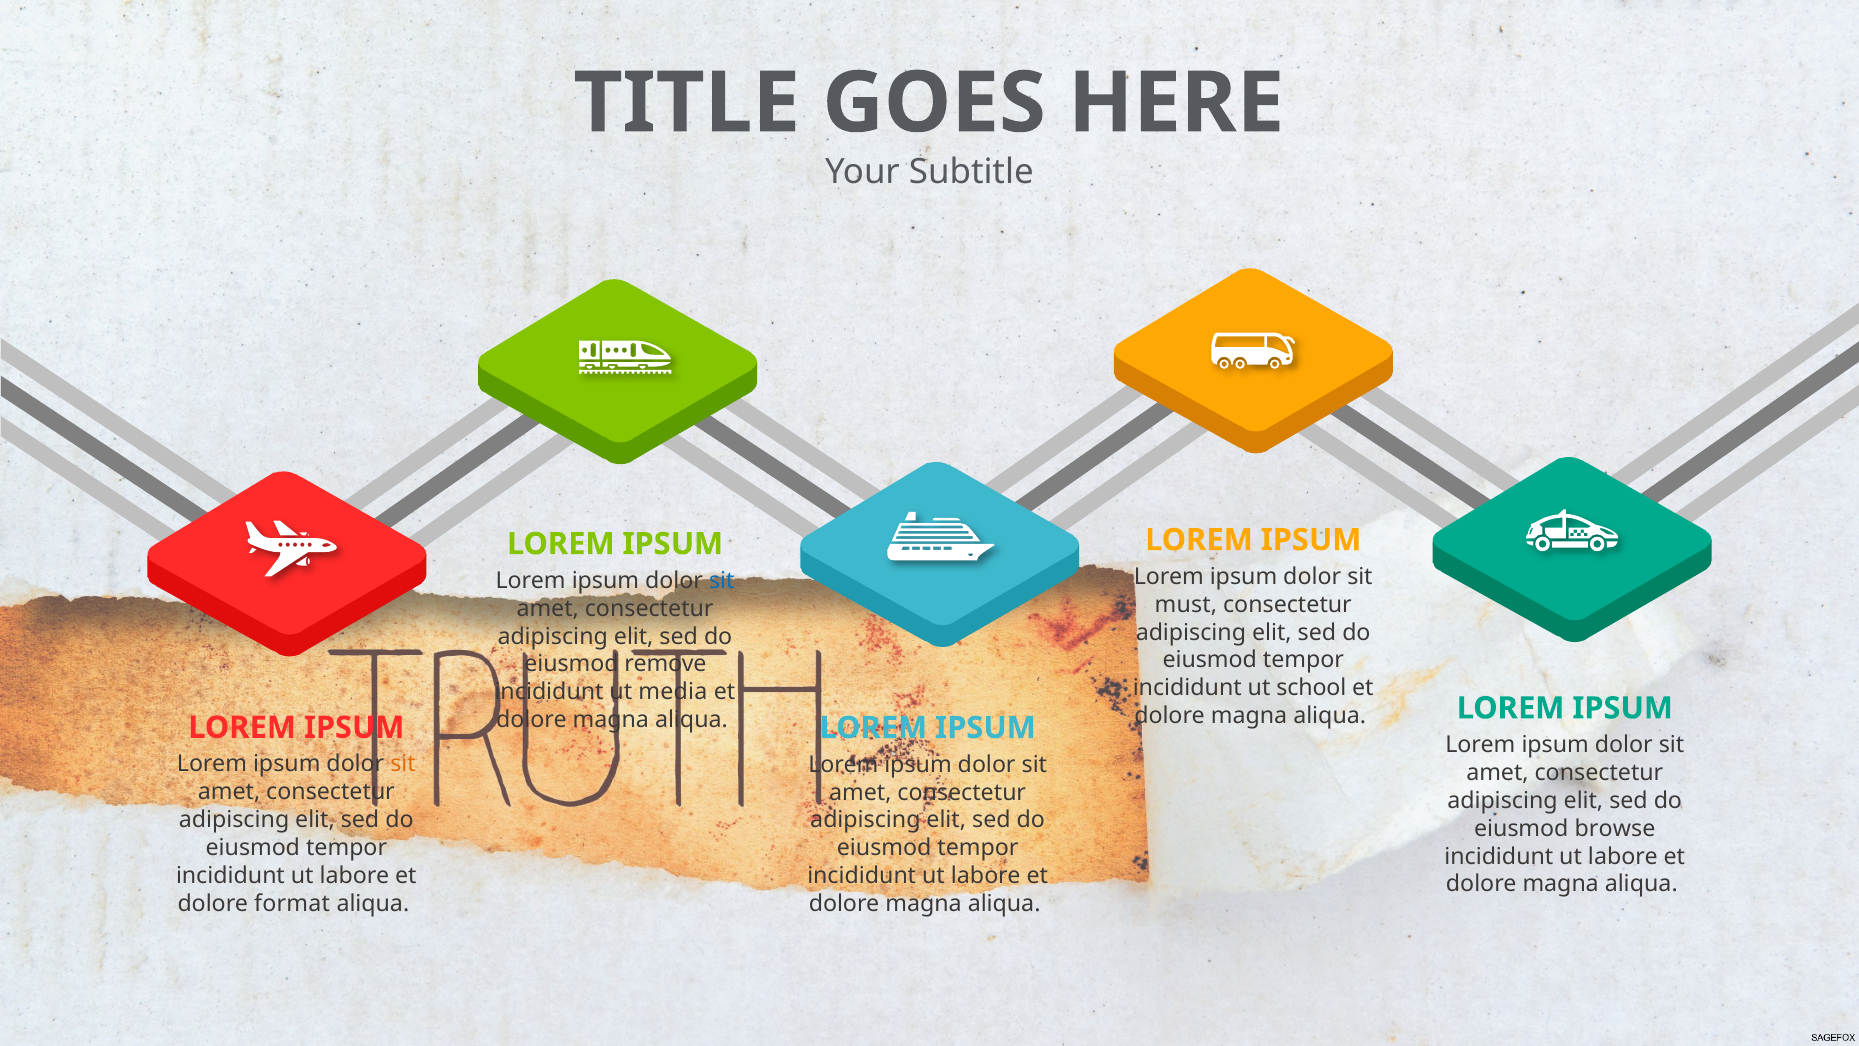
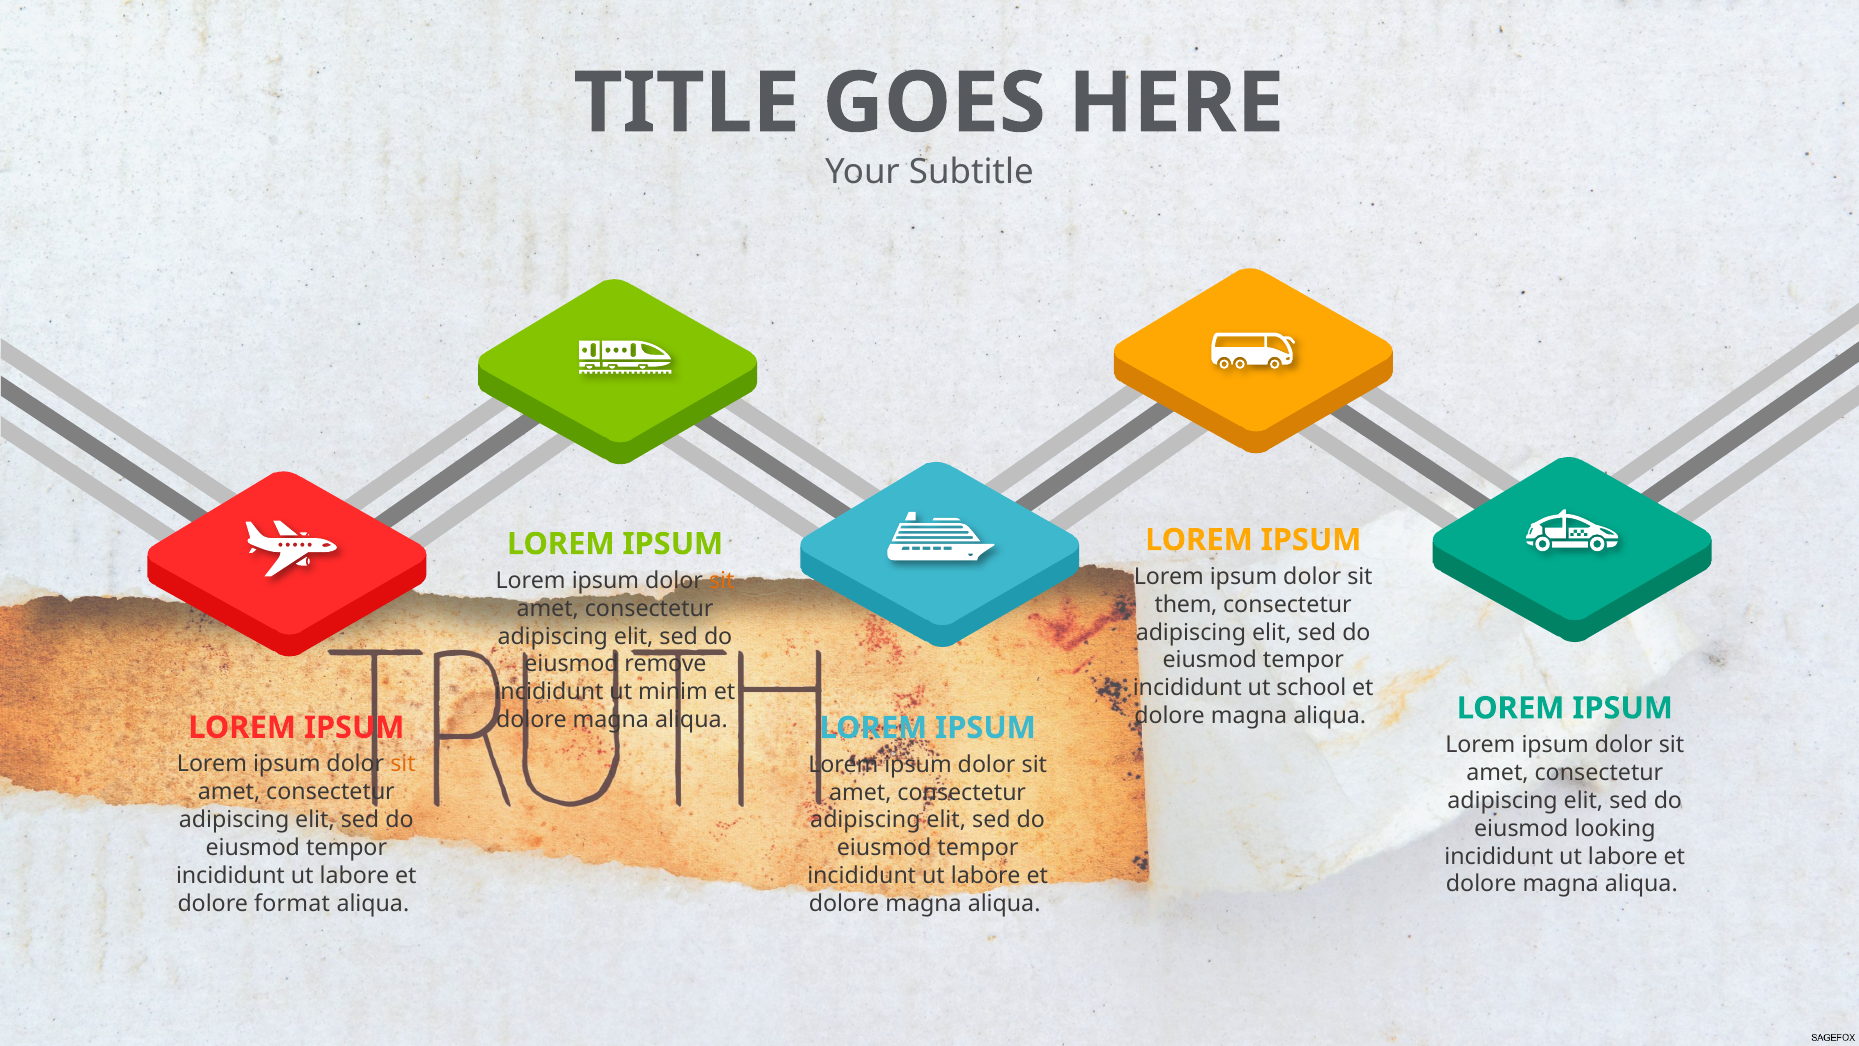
sit colour: blue -> orange (722, 580)
must: must -> them (1186, 604)
media: media -> minim (673, 692)
browse: browse -> looking (1615, 828)
